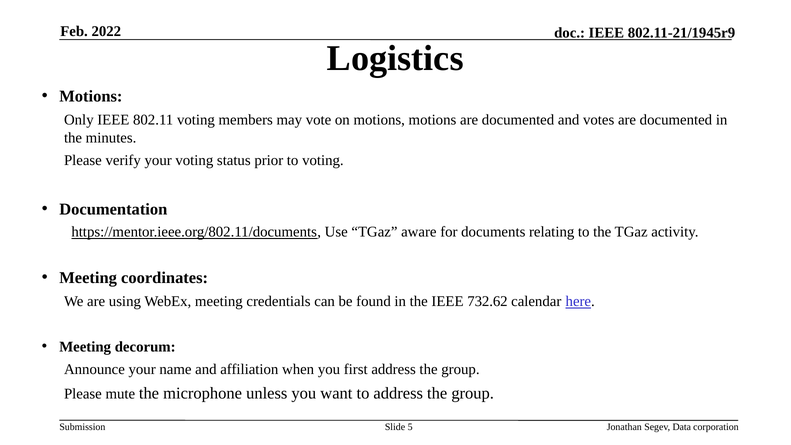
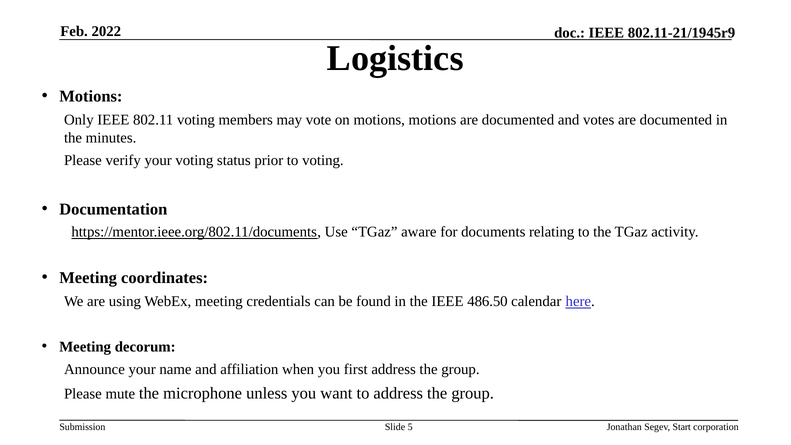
732.62: 732.62 -> 486.50 (487, 301)
Data: Data -> Start (682, 427)
